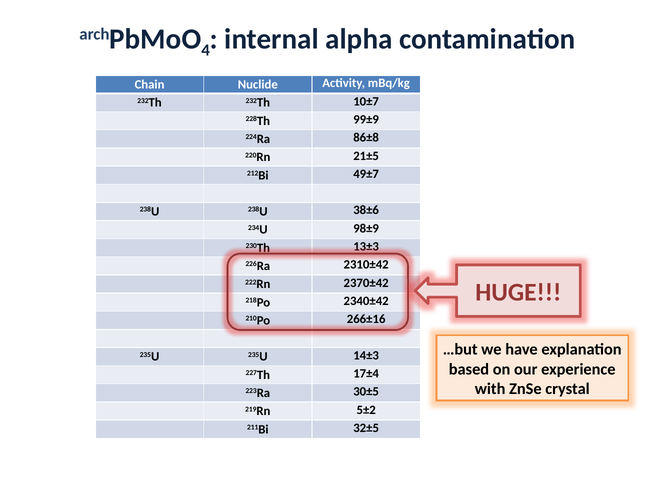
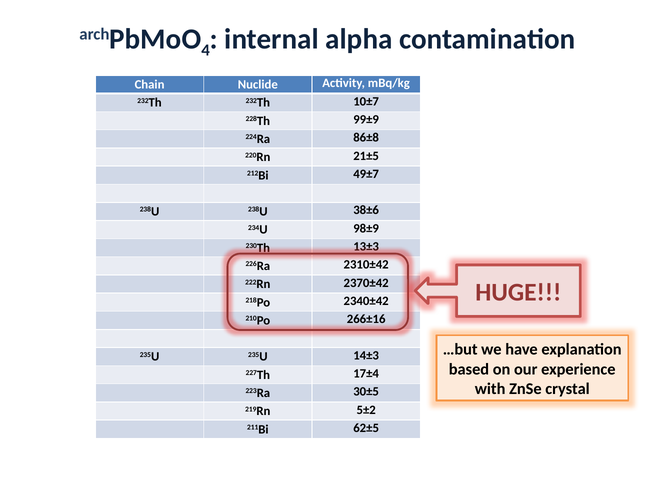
32±5: 32±5 -> 62±5 (366, 428)
